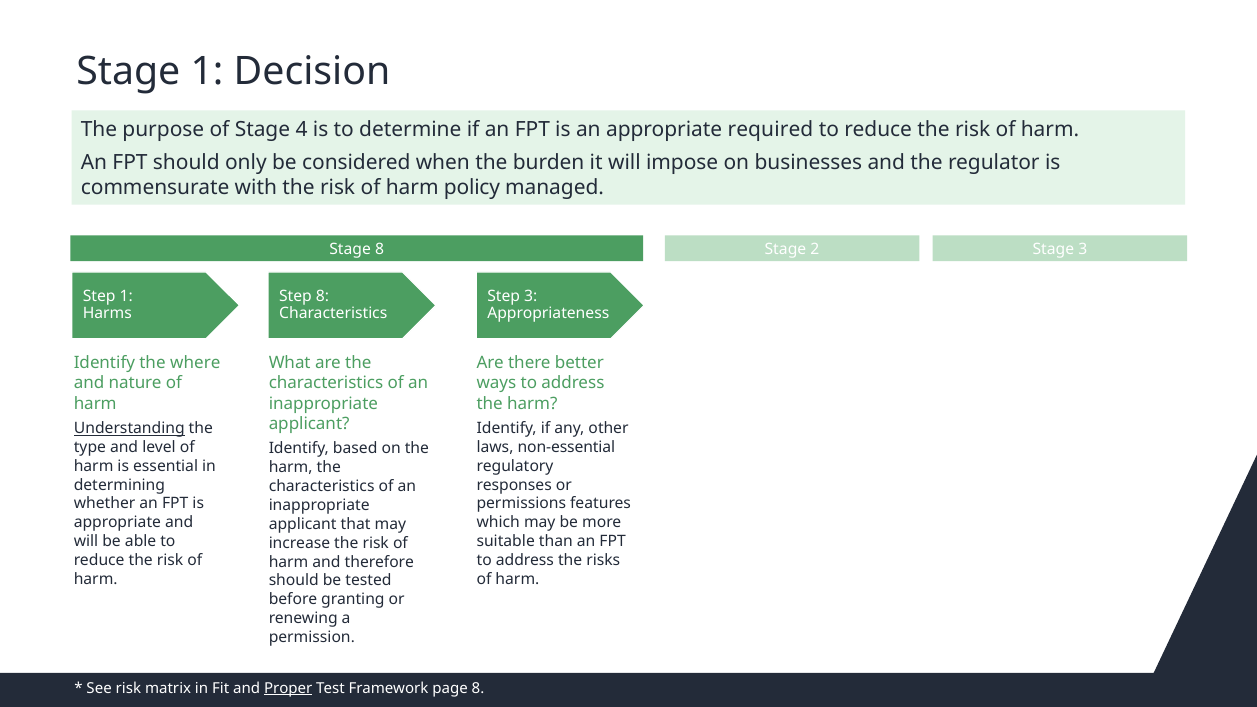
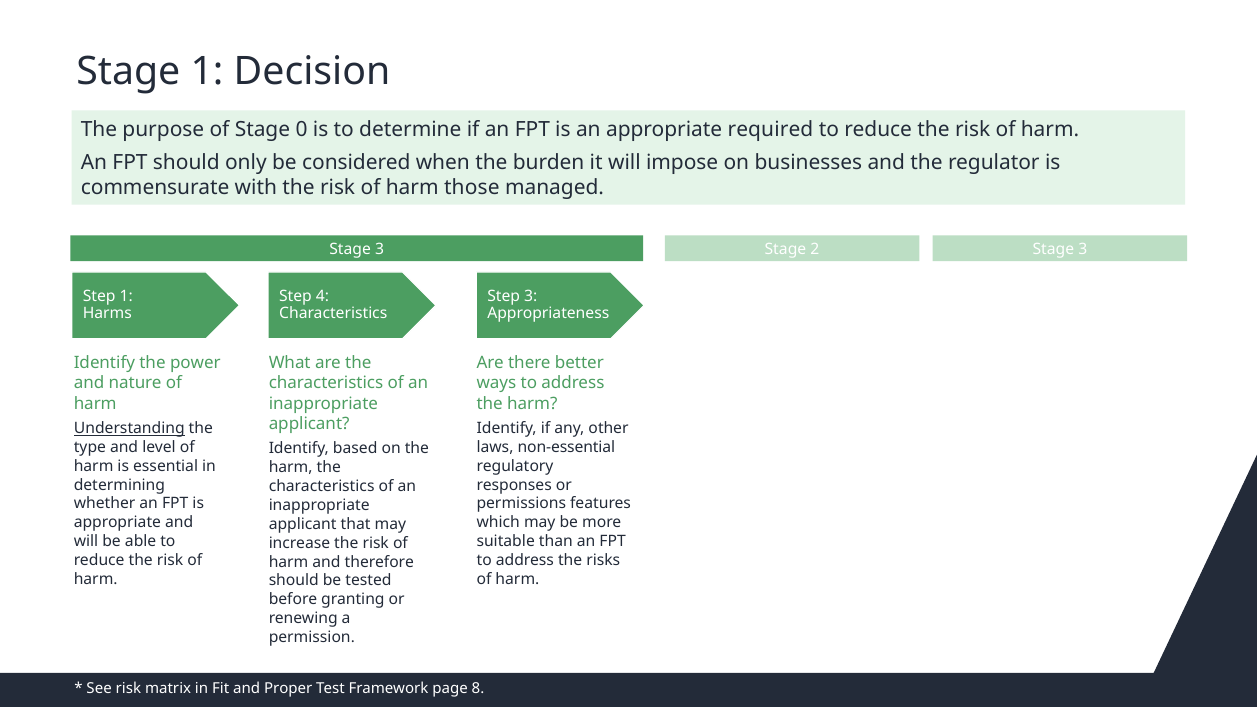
4: 4 -> 0 (302, 129)
policy: policy -> those (472, 187)
8: 8 -> 3 (380, 249)
8: 8 -> 4 (323, 297)
where: where -> power (195, 363)
Proper underline: present -> none (288, 688)
